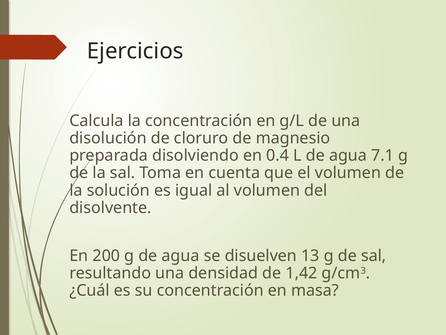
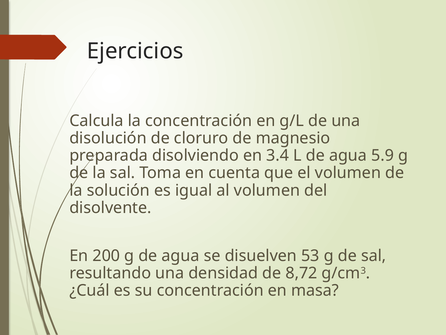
0.4: 0.4 -> 3.4 (278, 155)
7.1: 7.1 -> 5.9 (383, 155)
13: 13 -> 53 (310, 255)
1,42: 1,42 -> 8,72 (301, 273)
